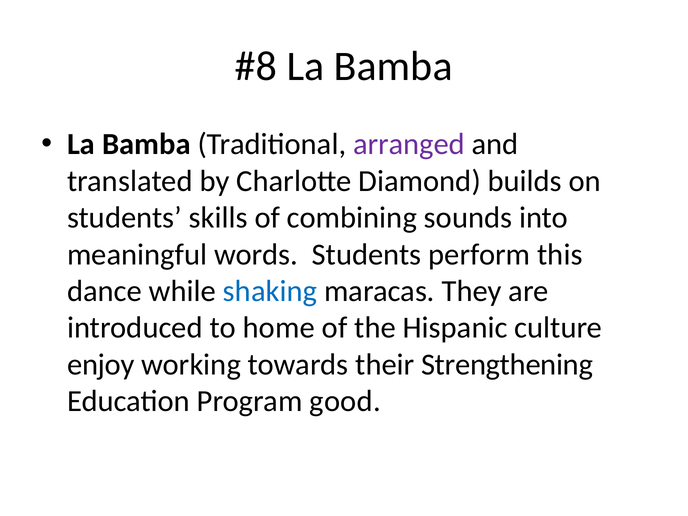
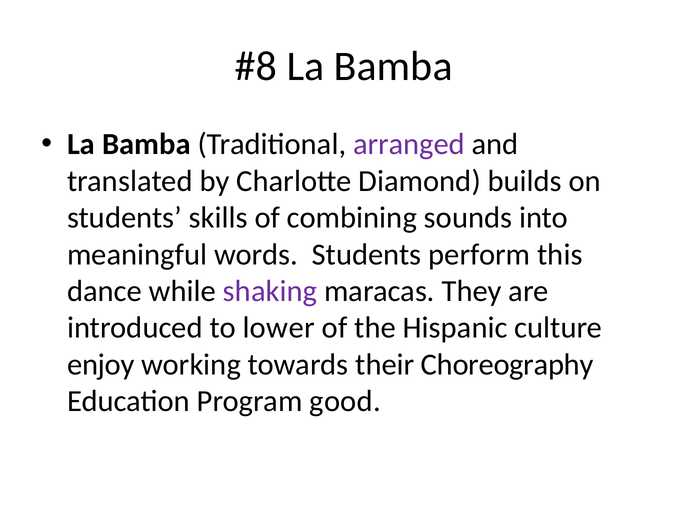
shaking colour: blue -> purple (270, 291)
home: home -> lower (279, 328)
Strengthening: Strengthening -> Choreography (507, 365)
